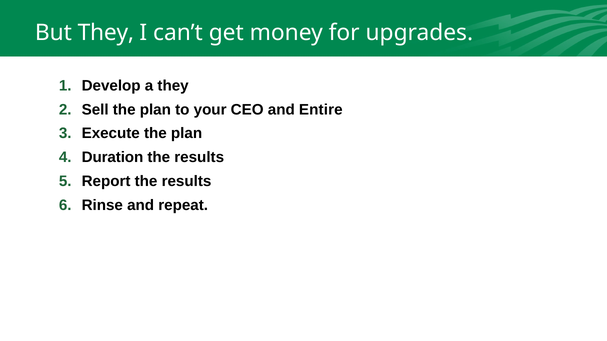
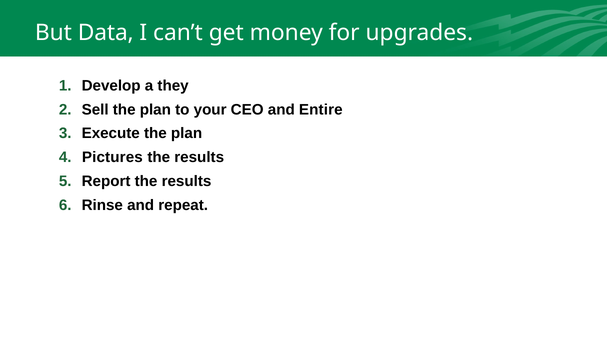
But They: They -> Data (106, 33)
Duration: Duration -> Pictures (112, 157)
